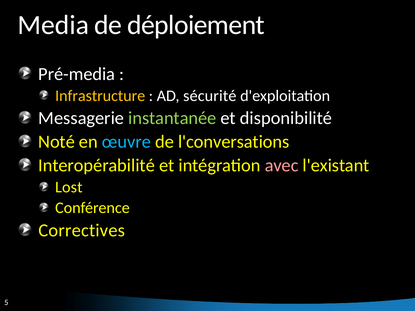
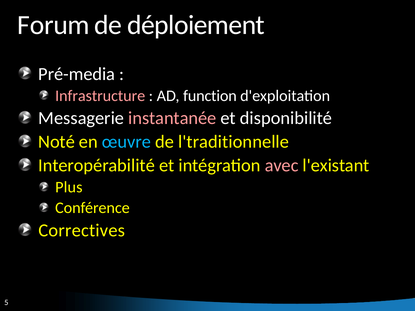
Media: Media -> Forum (53, 25)
Infrastructure colour: yellow -> pink (100, 96)
sécurité: sécurité -> function (210, 96)
instantanée colour: light green -> pink (172, 118)
l'conversations: l'conversations -> l'traditionnelle (234, 142)
Lost: Lost -> Plus (69, 187)
